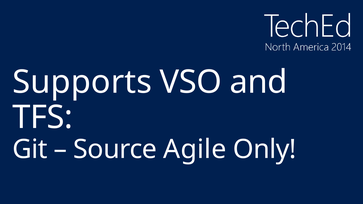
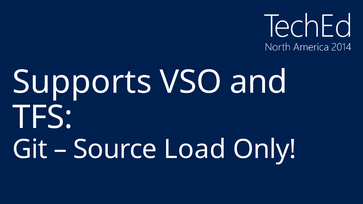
Agile: Agile -> Load (195, 149)
